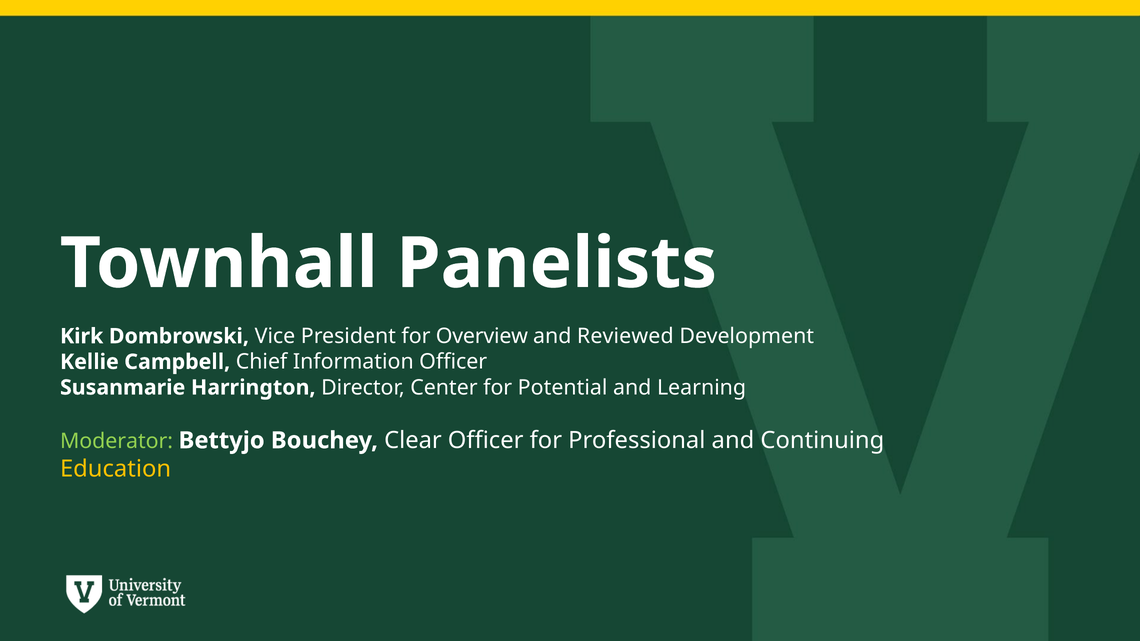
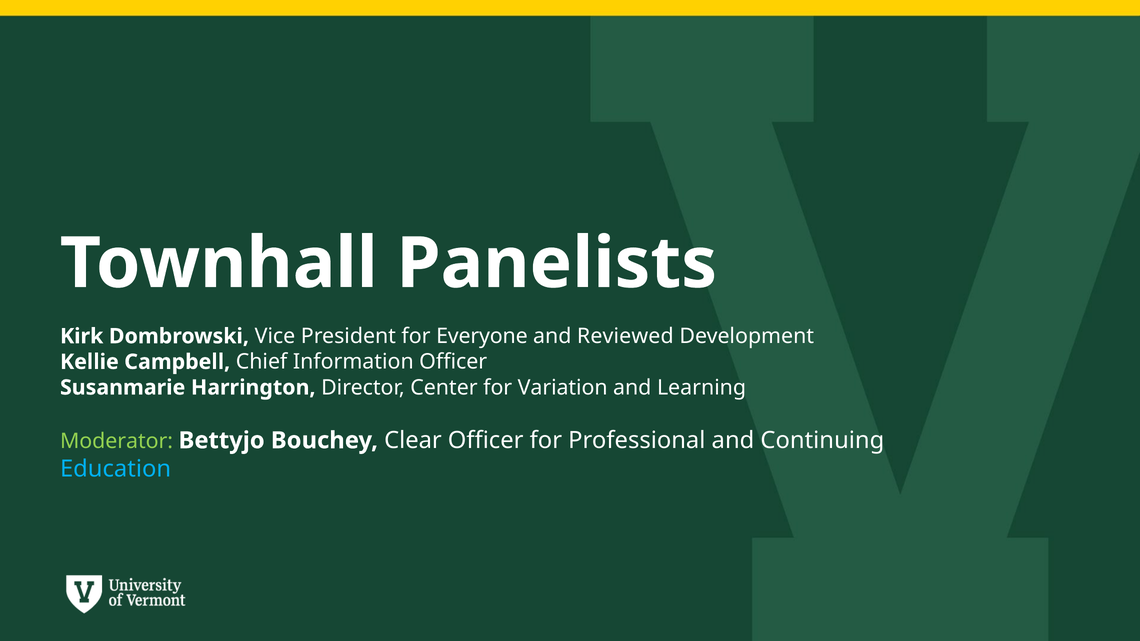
Overview: Overview -> Everyone (482, 336)
Potential: Potential -> Variation (563, 388)
Education colour: yellow -> light blue (116, 469)
